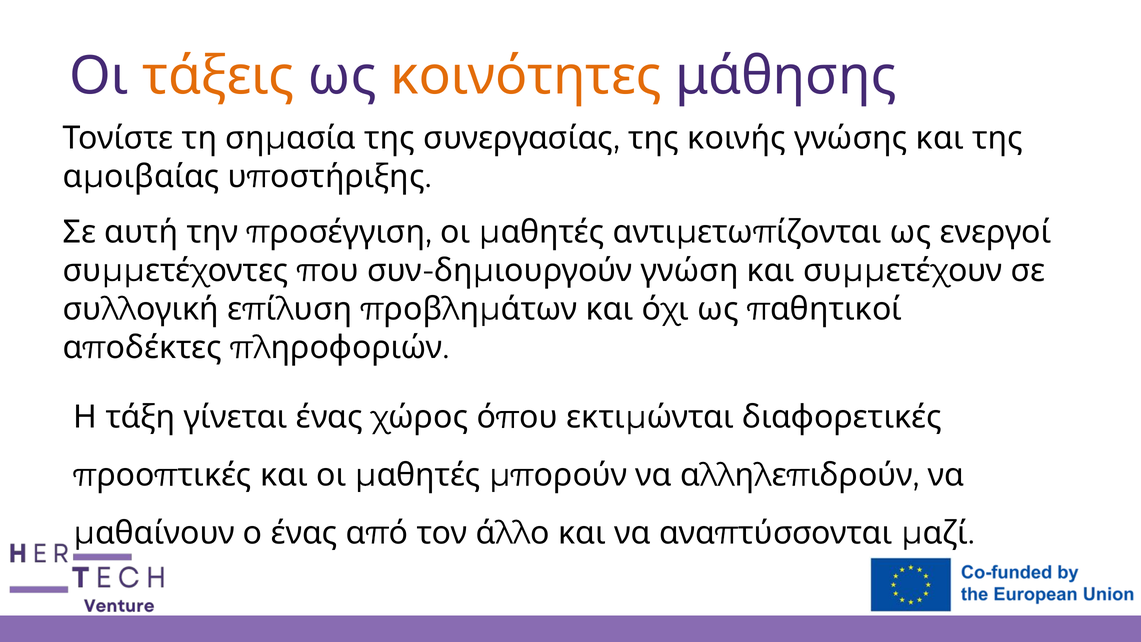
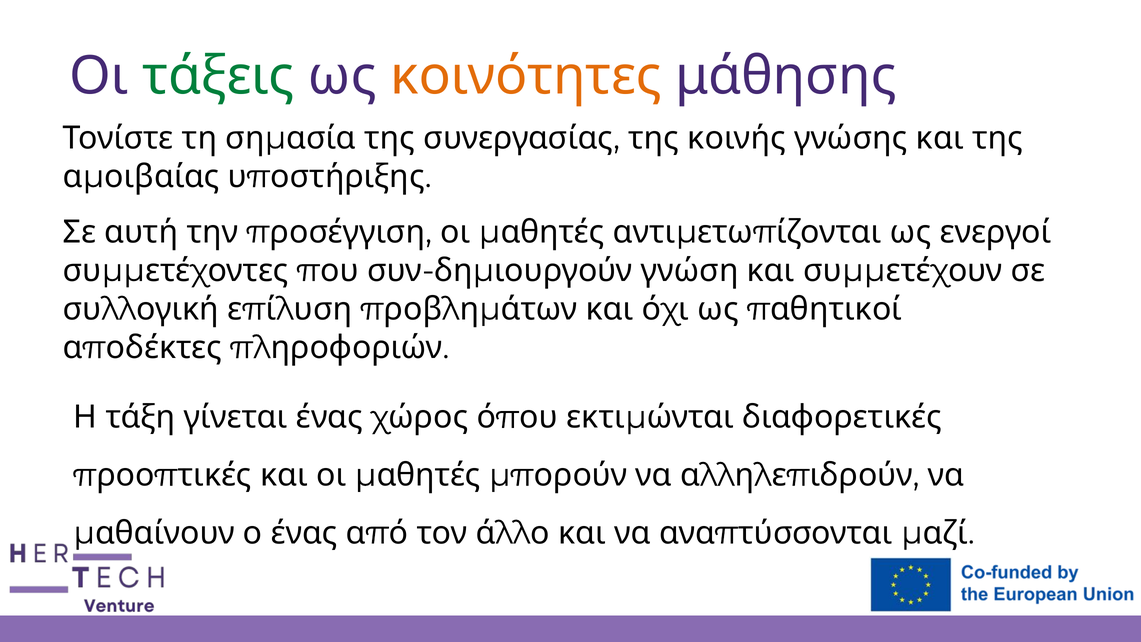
τάξεις colour: orange -> green (218, 76)
